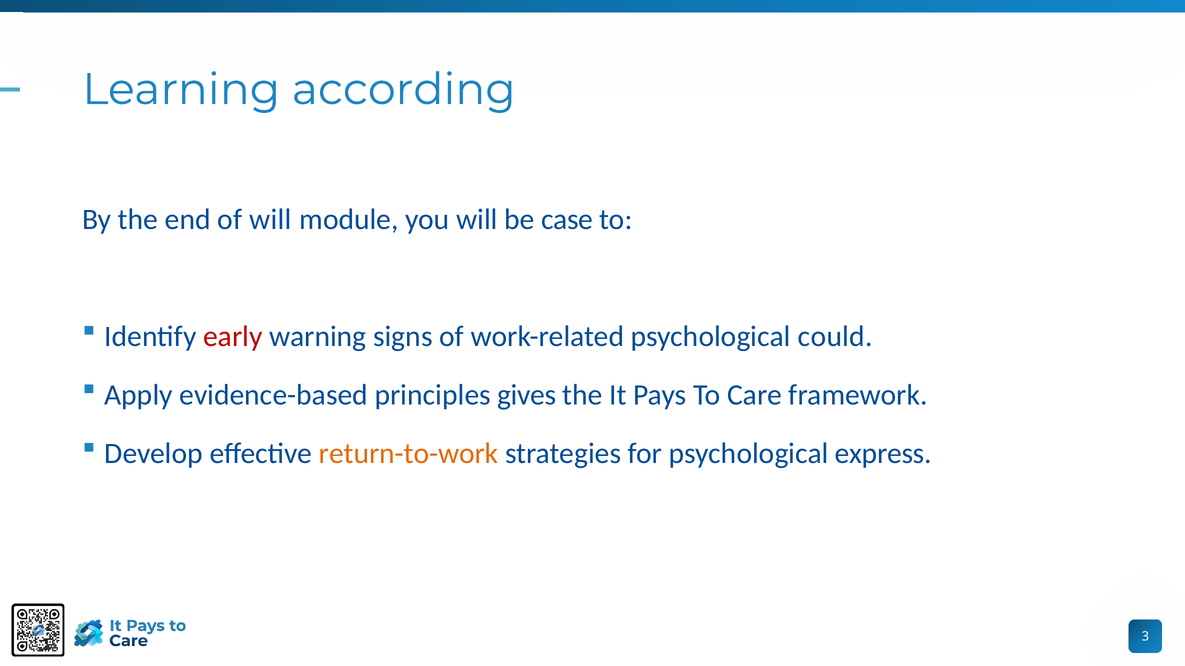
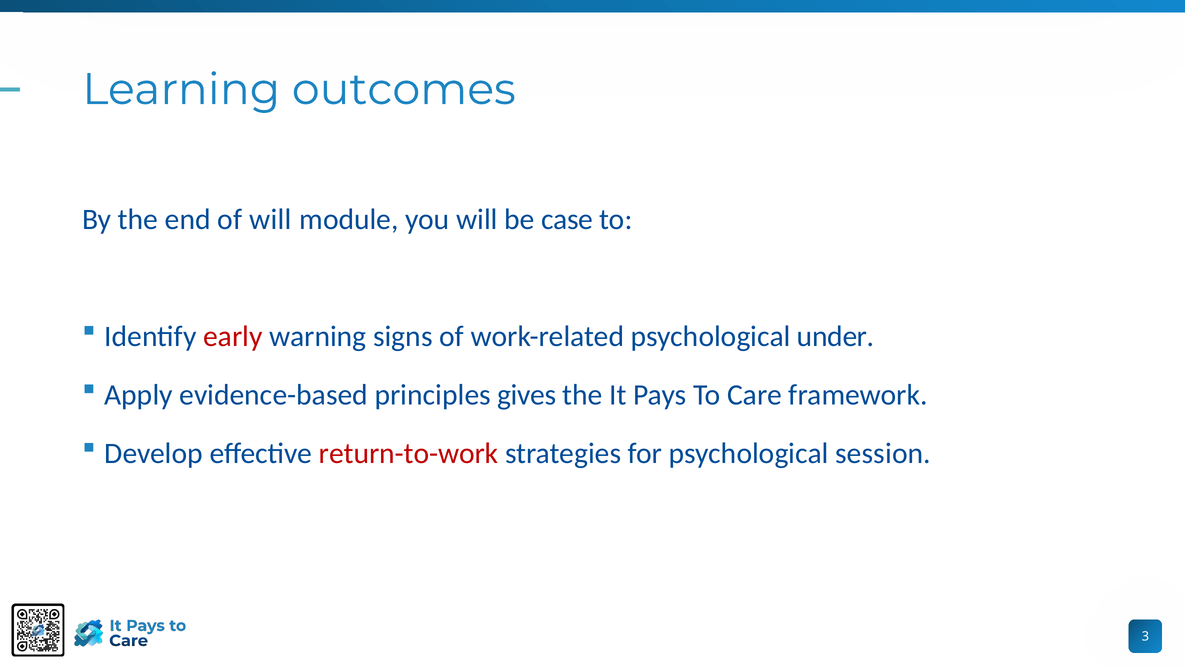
according: according -> outcomes (404, 90)
could: could -> under (836, 337)
return-to-work colour: orange -> red (409, 454)
express: express -> session (883, 454)
